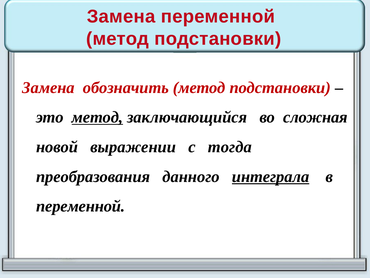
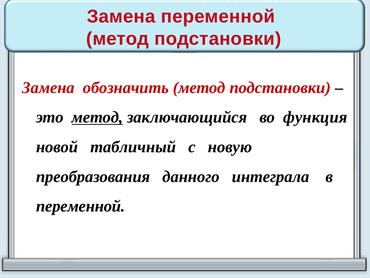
сложная: сложная -> функция (315, 117)
выражении: выражении -> табличный (133, 147)
тогда: тогда -> новую (230, 147)
интеграла underline: present -> none (271, 176)
